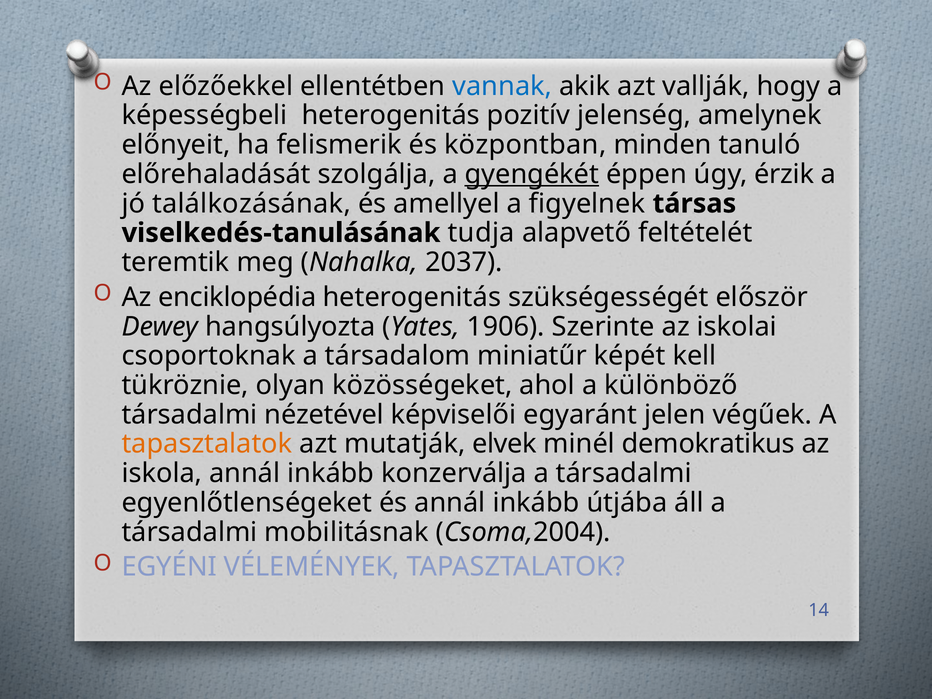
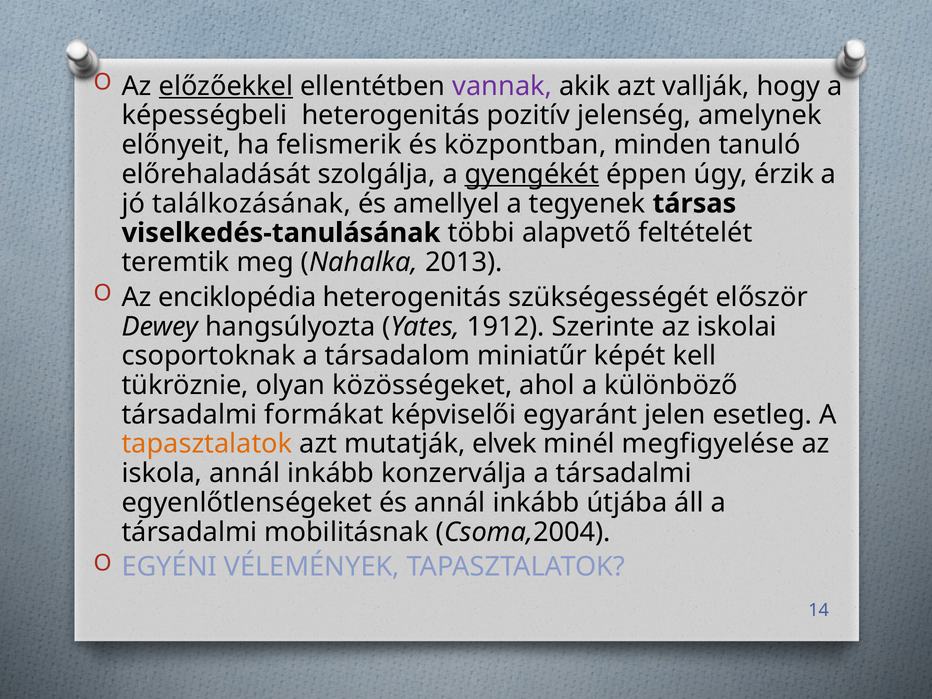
előzőekkel underline: none -> present (226, 86)
vannak colour: blue -> purple (502, 86)
figyelnek: figyelnek -> tegyenek (587, 204)
tudja: tudja -> többi (481, 233)
2037: 2037 -> 2013 (464, 262)
1906: 1906 -> 1912 (506, 327)
nézetével: nézetével -> formákat (324, 415)
végűek: végűek -> esetleg (762, 415)
demokratikus: demokratikus -> megfigyelése (708, 444)
